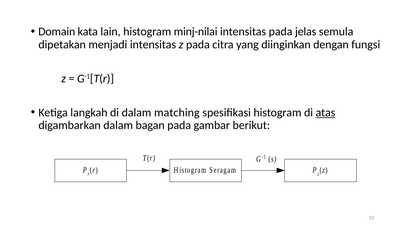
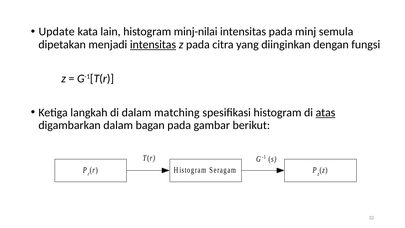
Domain: Domain -> Update (57, 32)
jelas: jelas -> minj (306, 32)
intensitas underline: none -> present (153, 44)
